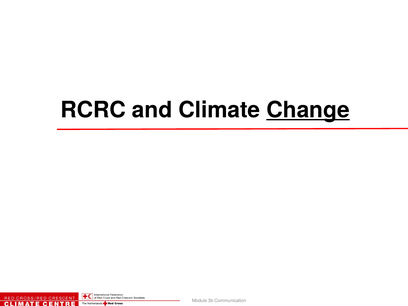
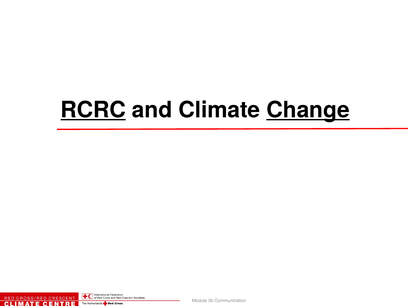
RCRC underline: none -> present (93, 110)
